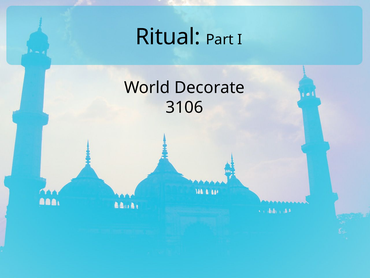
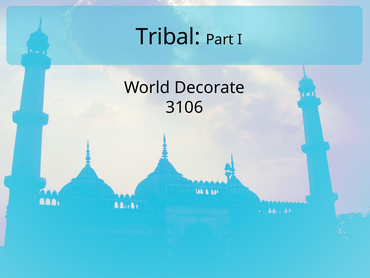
Ritual: Ritual -> Tribal (168, 37)
